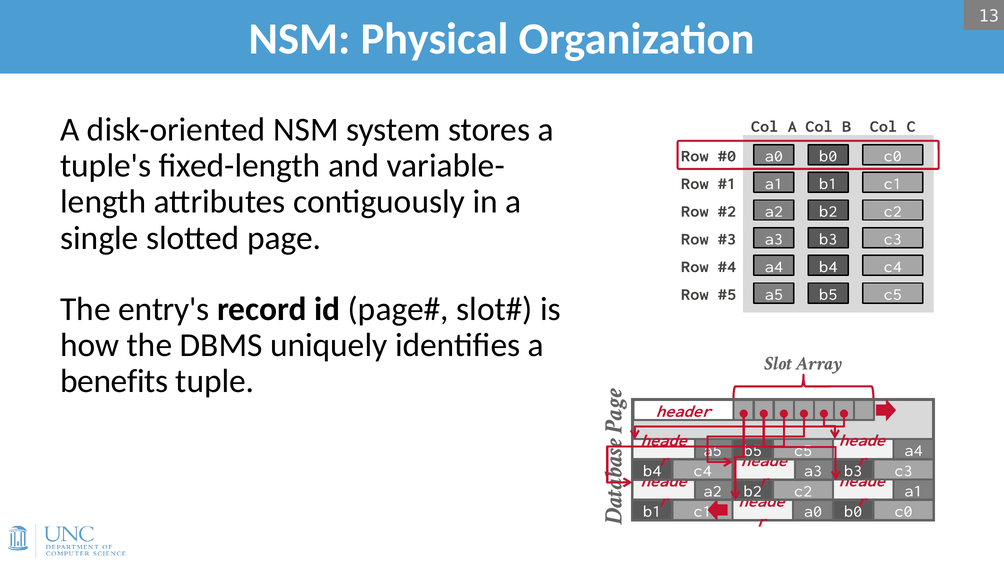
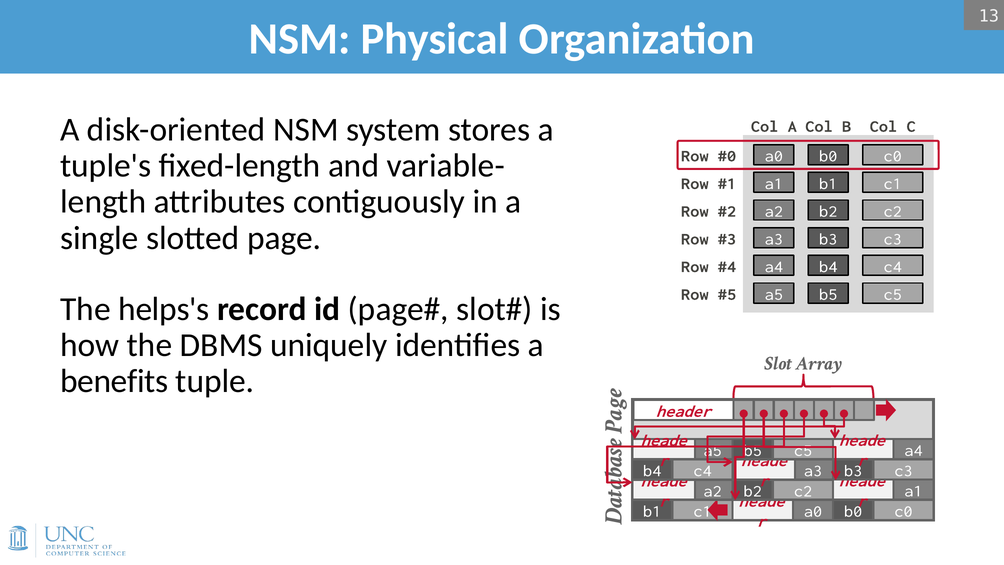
entry's: entry's -> helps's (164, 309)
